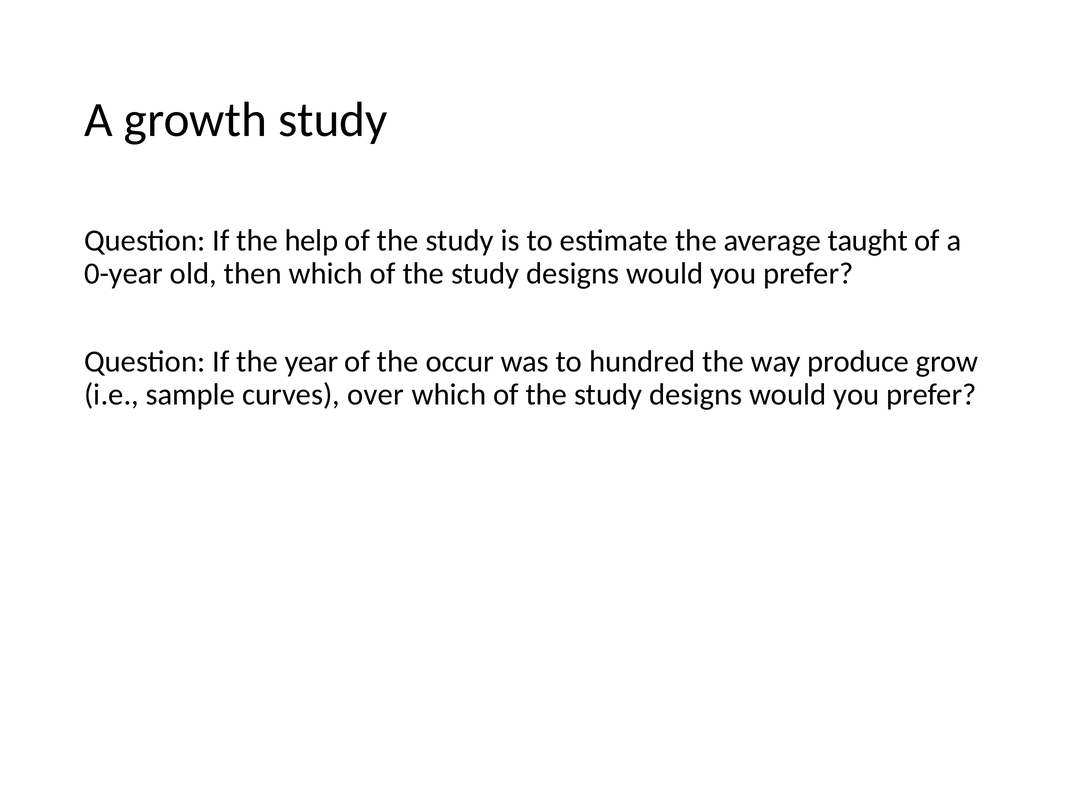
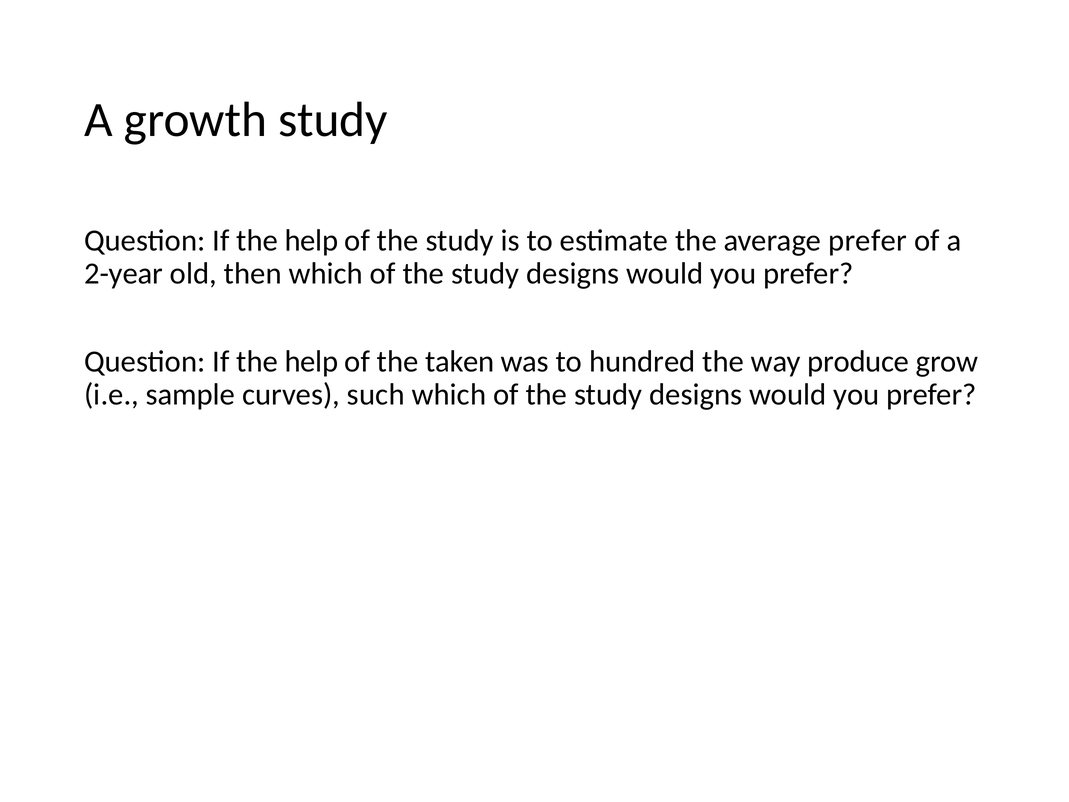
average taught: taught -> prefer (868, 241)
0-year: 0-year -> 2-year (124, 274)
year: year -> help (311, 361)
occur: occur -> taken (460, 361)
over: over -> such (376, 395)
